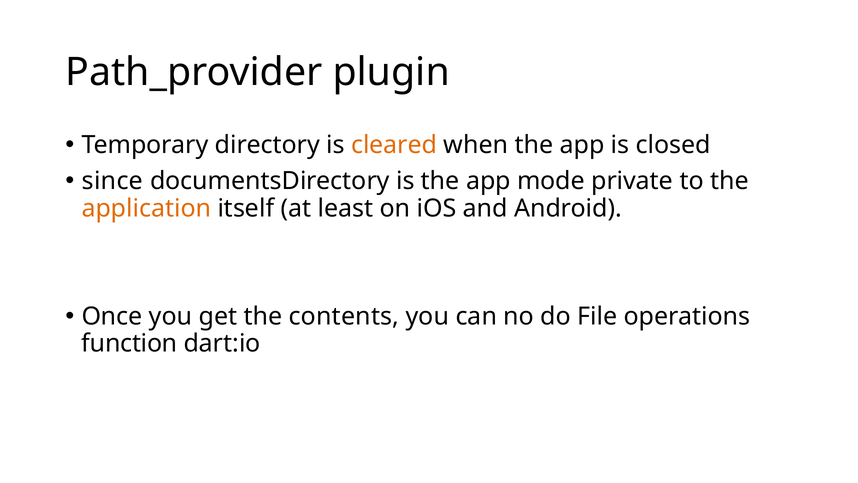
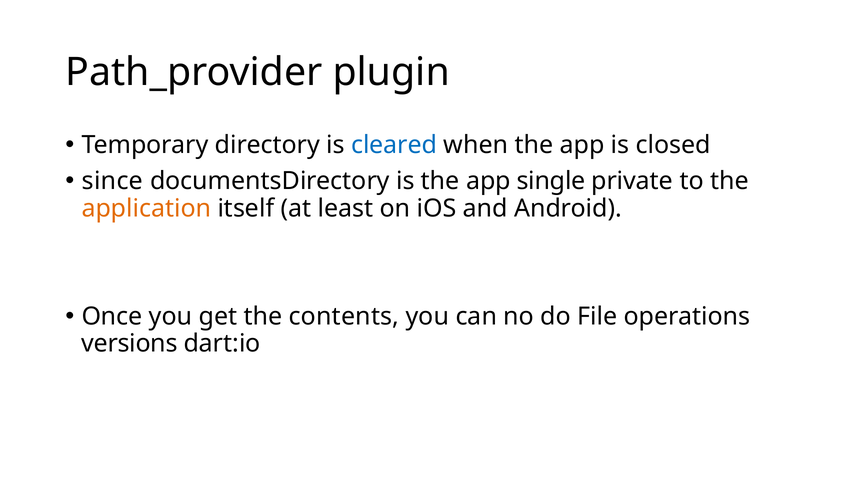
cleared colour: orange -> blue (394, 145)
mode: mode -> single (551, 181)
function: function -> versions (129, 343)
